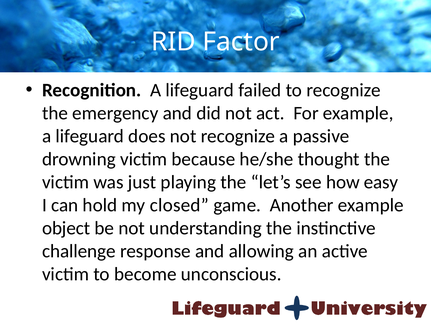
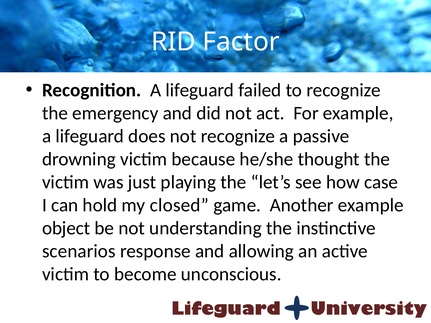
easy: easy -> case (381, 182)
challenge: challenge -> scenarios (79, 251)
